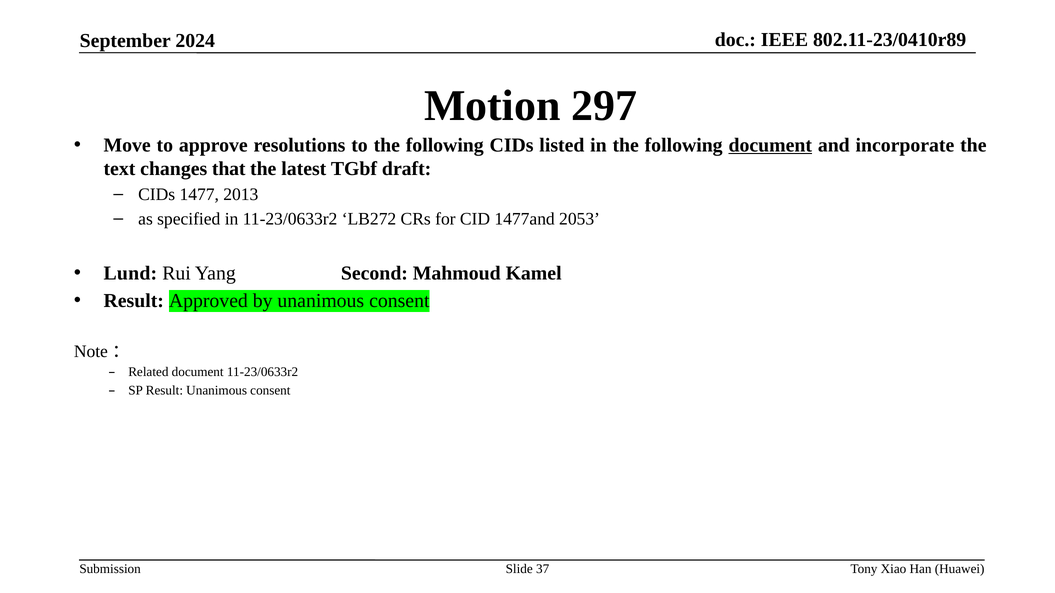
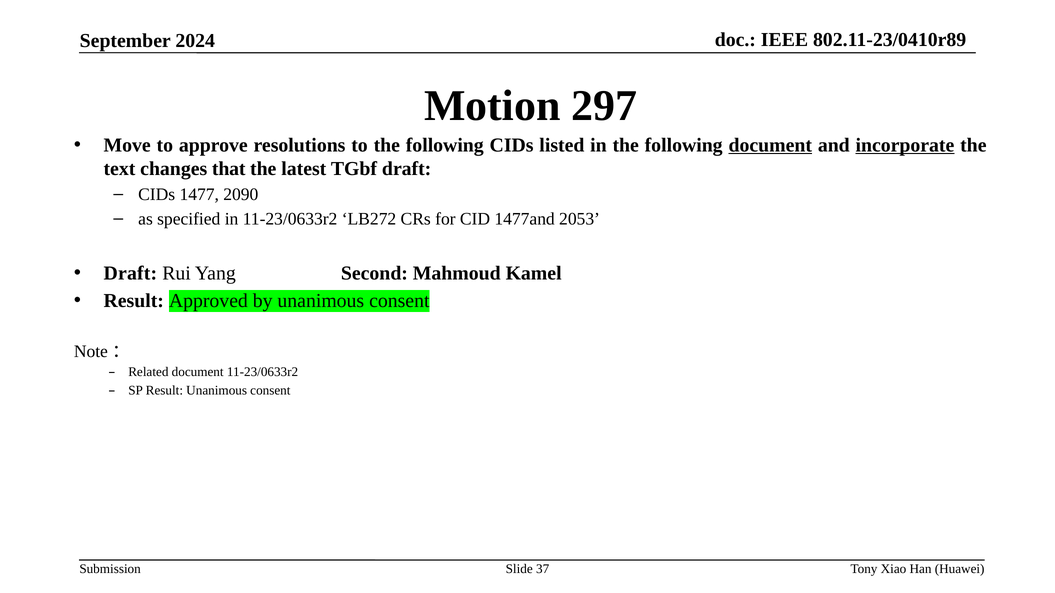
incorporate underline: none -> present (905, 145)
2013: 2013 -> 2090 (241, 195)
Lund: Lund -> Draft (130, 273)
